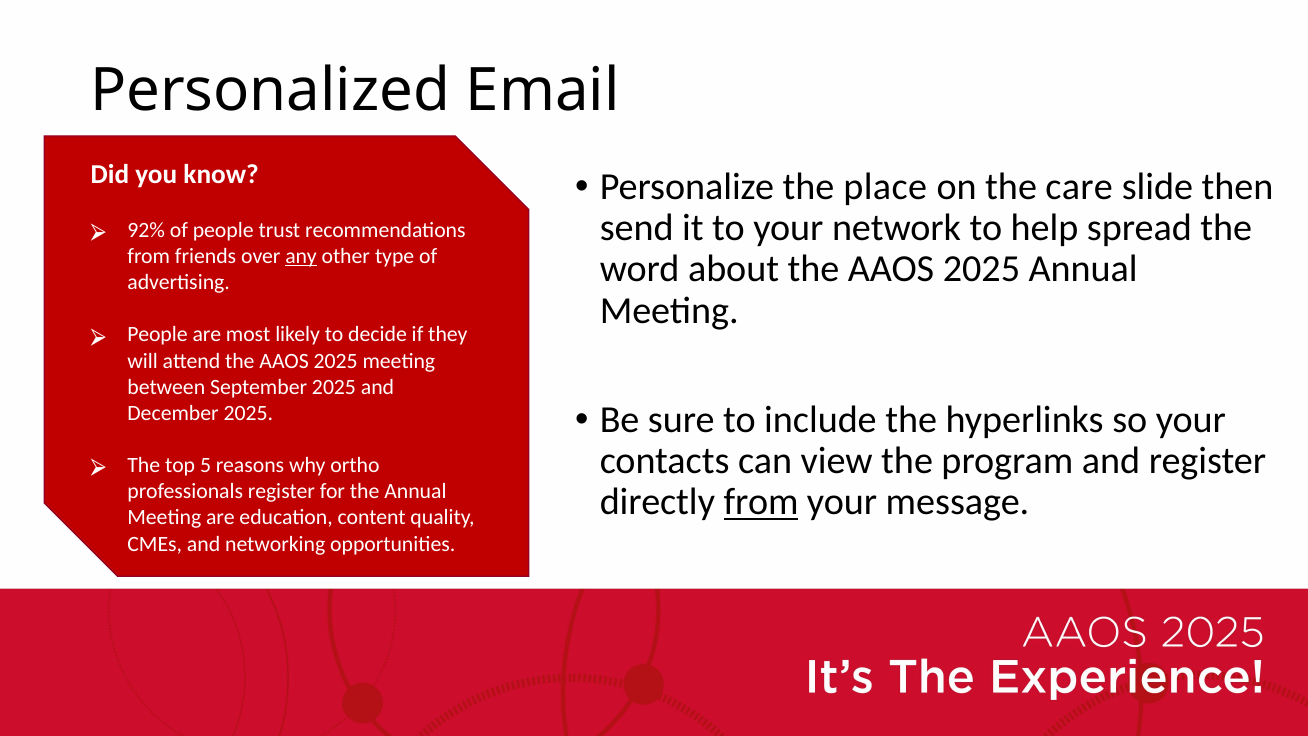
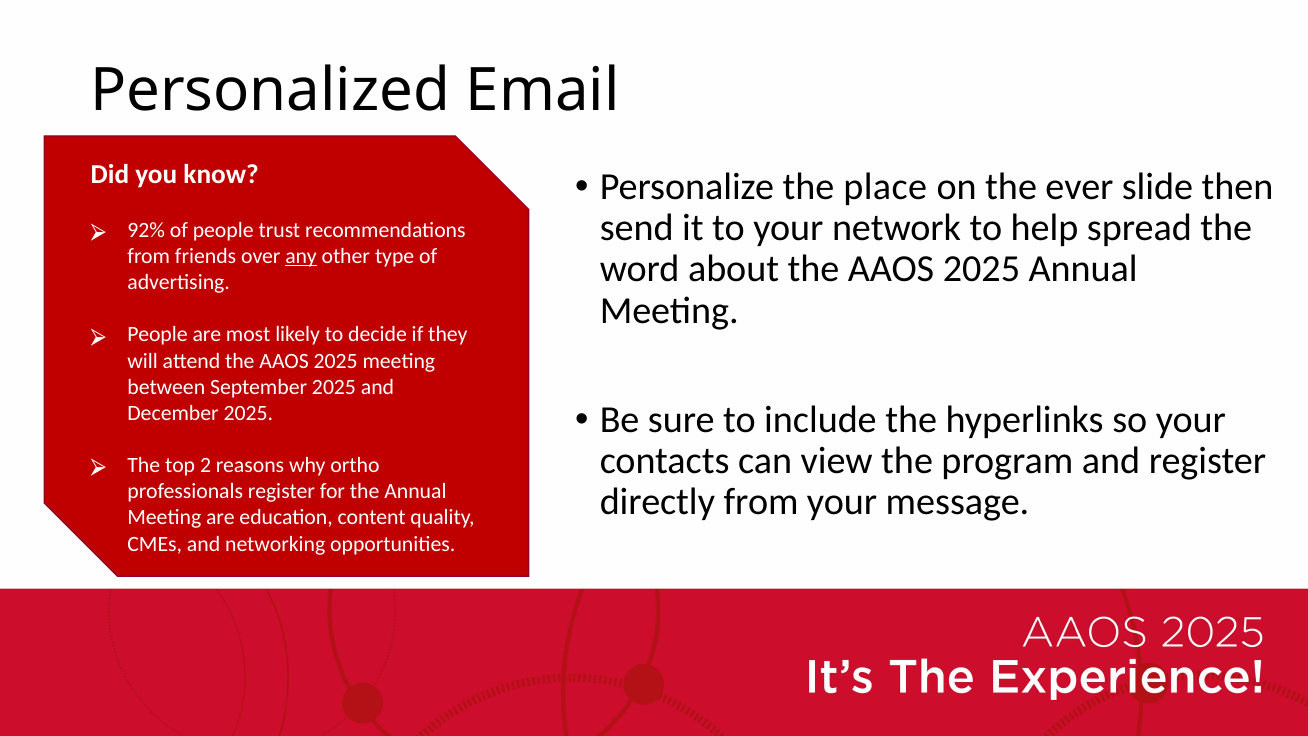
care: care -> ever (1079, 187)
5: 5 -> 2 (206, 465)
from underline: present -> none (761, 502)
